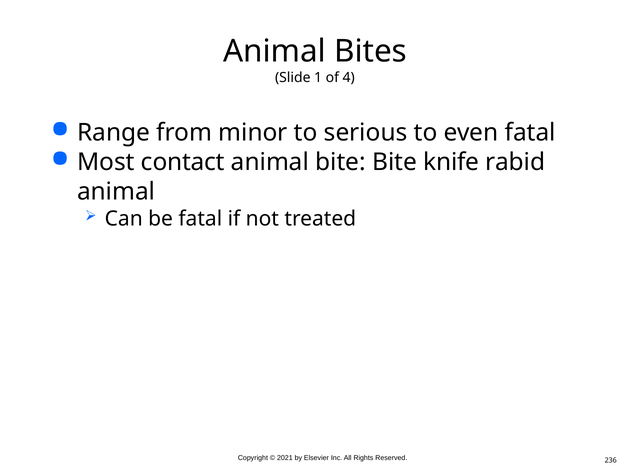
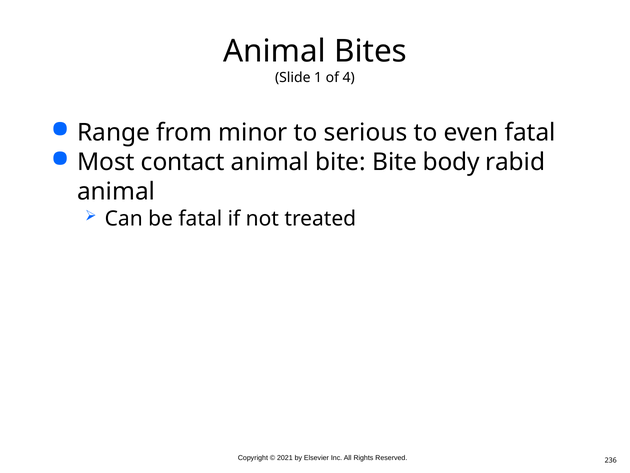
knife: knife -> body (451, 162)
